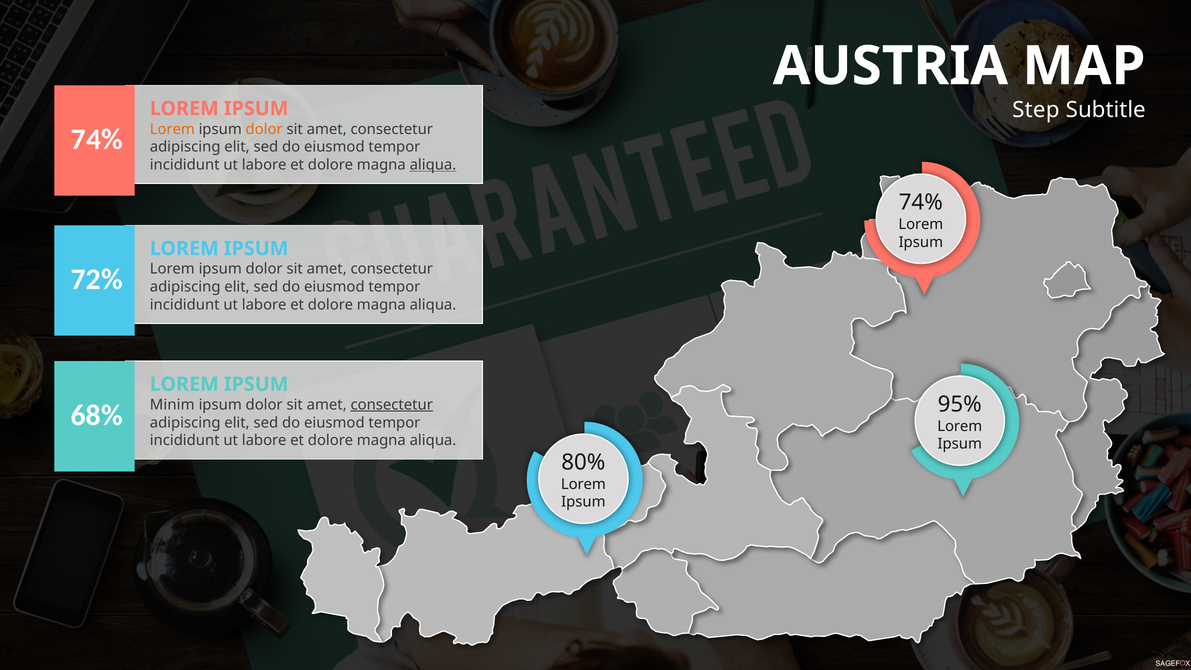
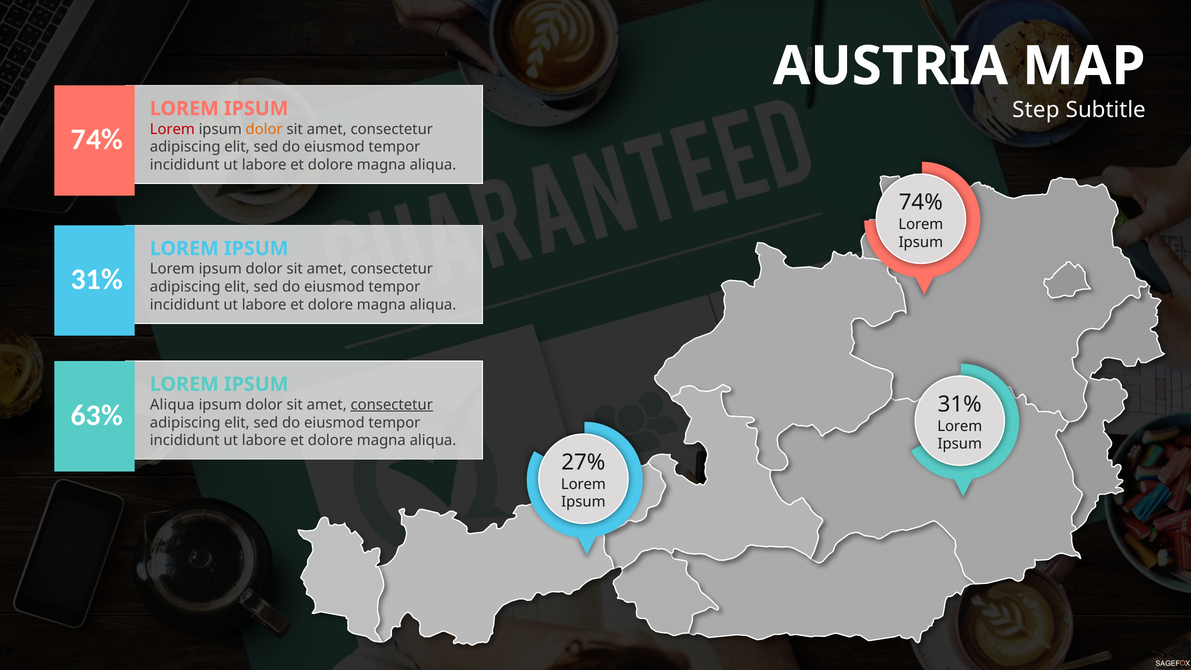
Lorem colour: orange -> red (172, 129)
aliqua underline: present -> none (433, 165)
72%: 72% -> 31% (97, 279)
95%: 95% -> 31% (960, 404)
Minim: Minim -> Aliqua (172, 405)
68%: 68% -> 63% (97, 415)
80%: 80% -> 27% (583, 462)
